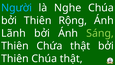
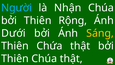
Nghe: Nghe -> Nhận (68, 8)
Lãnh: Lãnh -> Dưới (13, 33)
Sáng colour: light green -> yellow (100, 33)
